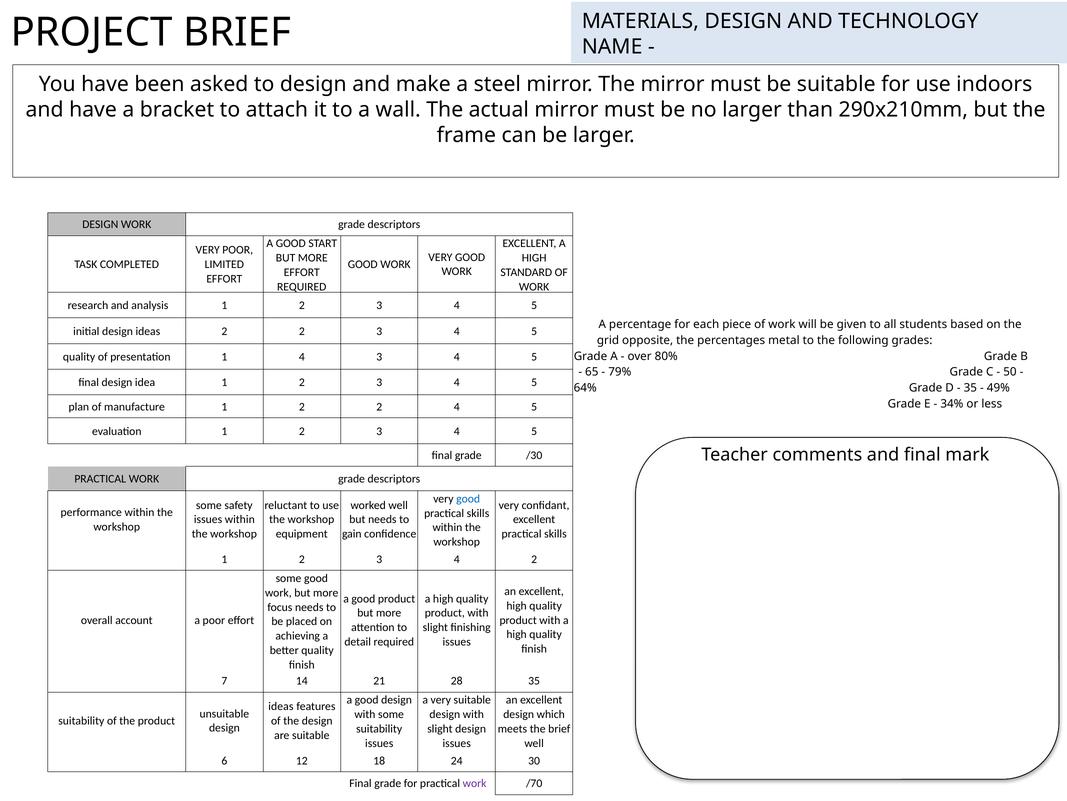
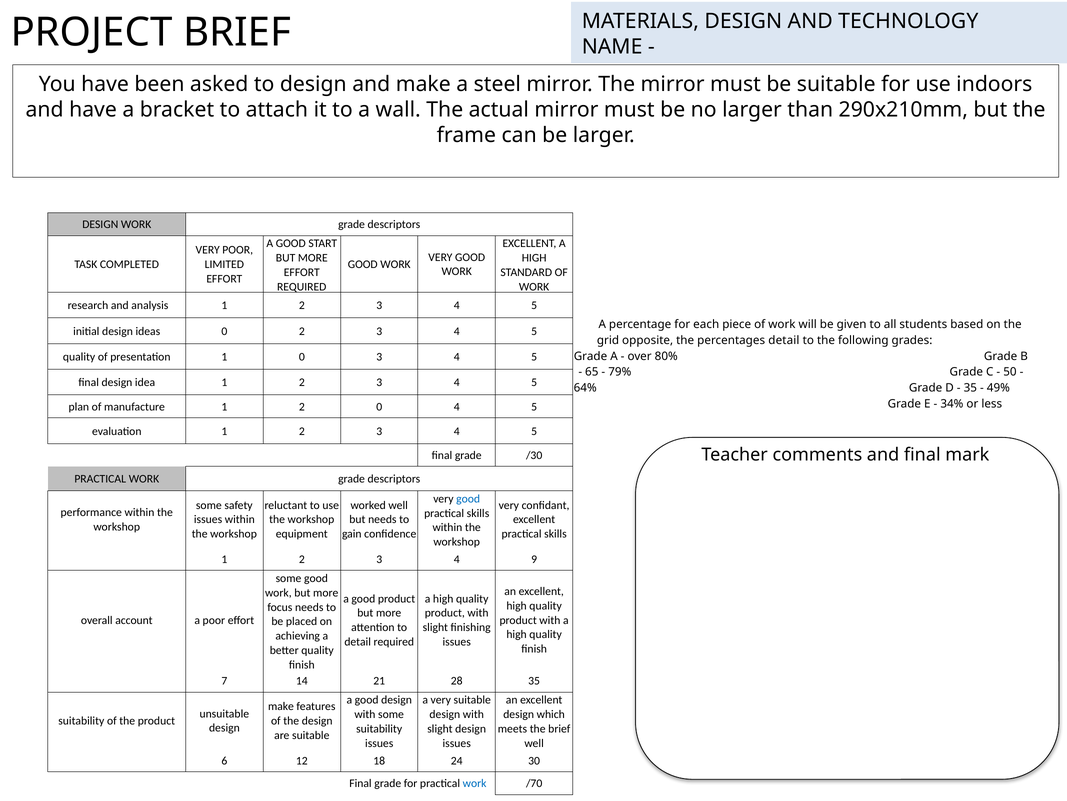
ideas 2: 2 -> 0 (224, 331)
percentages metal: metal -> detail (784, 340)
1 4: 4 -> 0 (302, 357)
1 2 2: 2 -> 0 (379, 407)
4 2: 2 -> 9 (534, 559)
ideas: ideas -> make (281, 706)
work colour: purple -> blue (475, 783)
